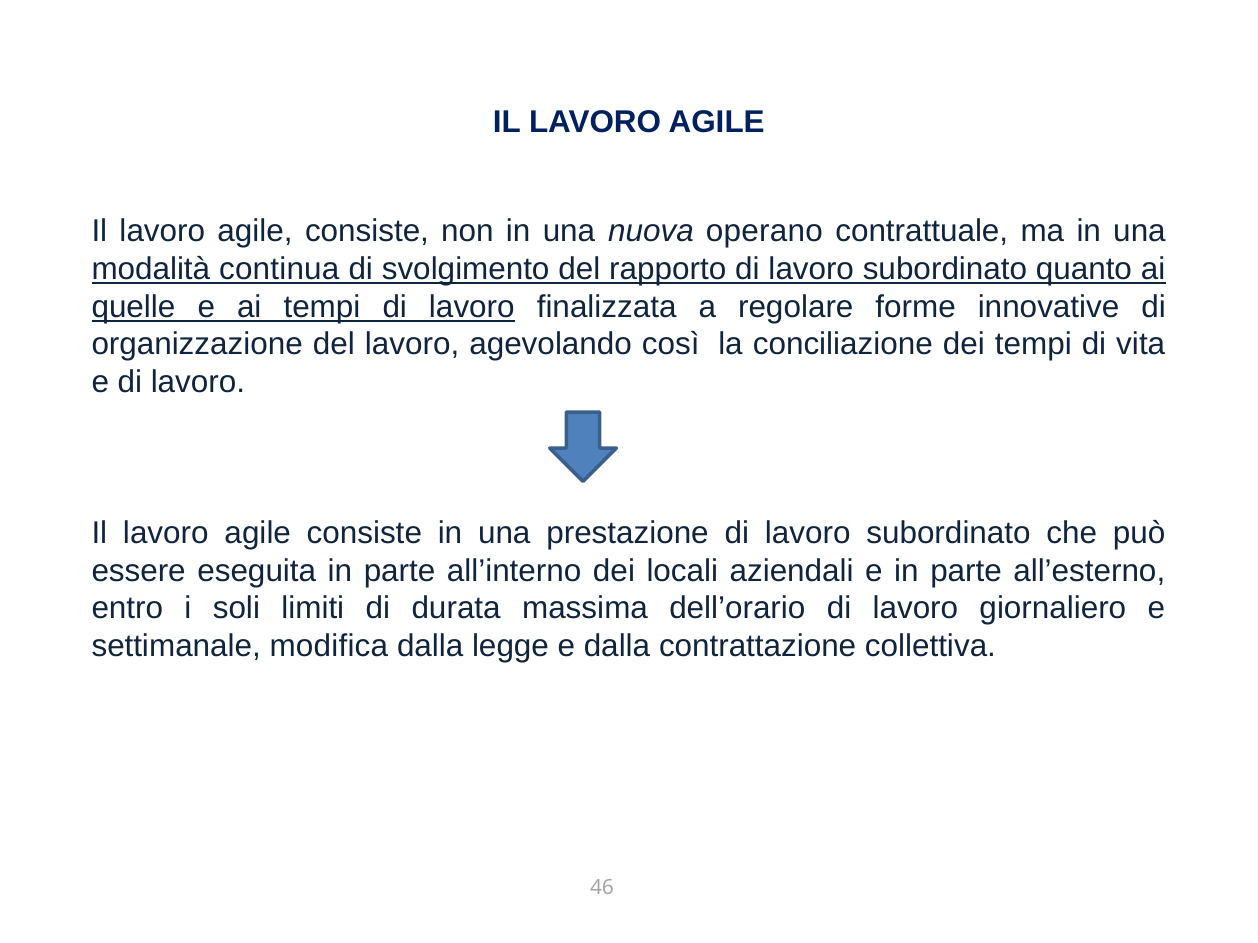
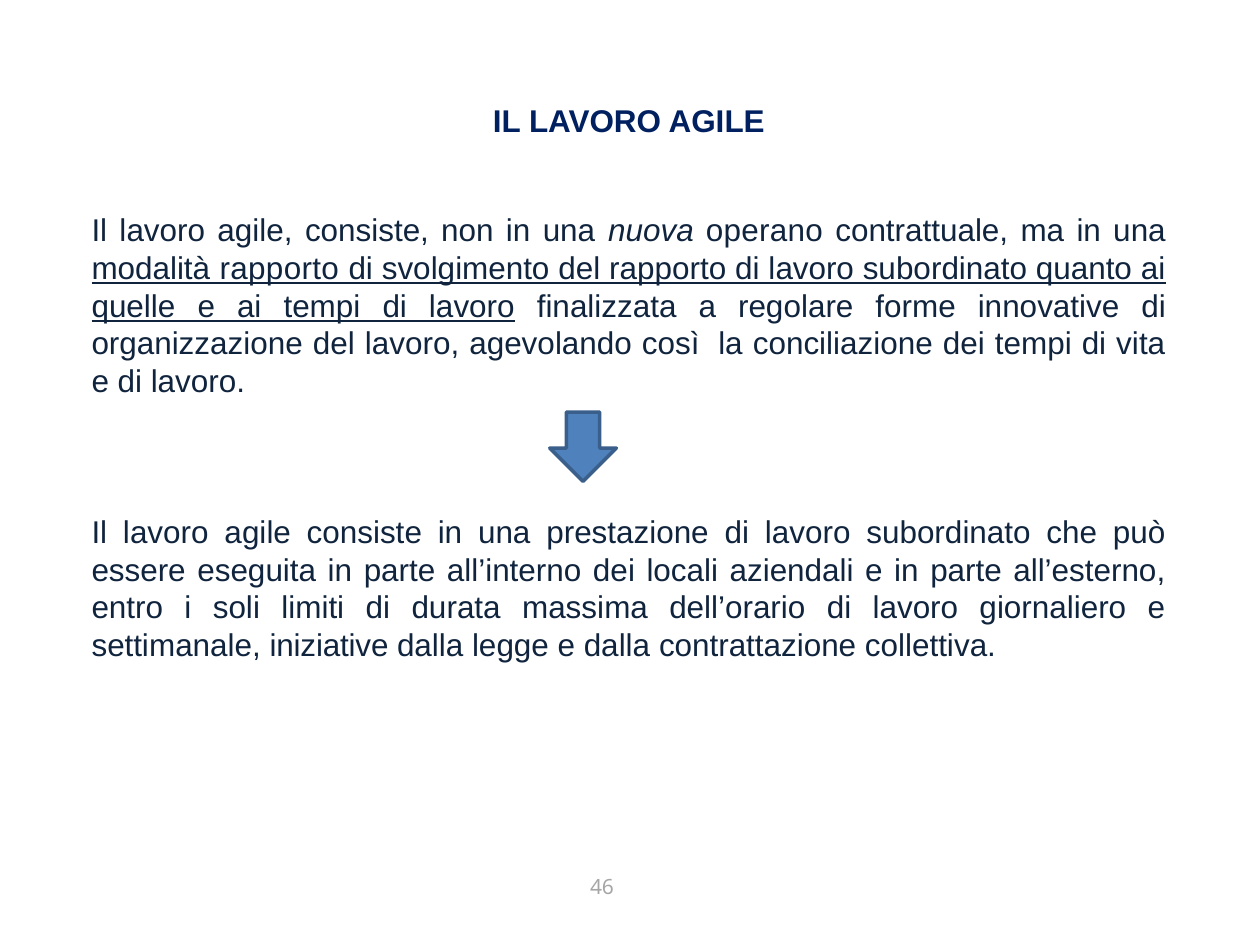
modalità continua: continua -> rapporto (279, 269)
modifica: modifica -> iniziative (329, 647)
